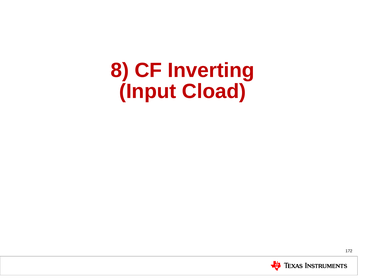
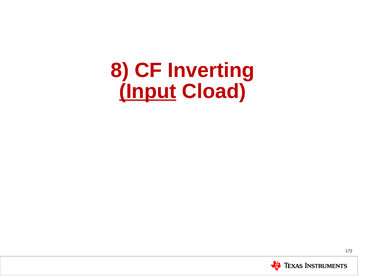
Input underline: none -> present (148, 91)
